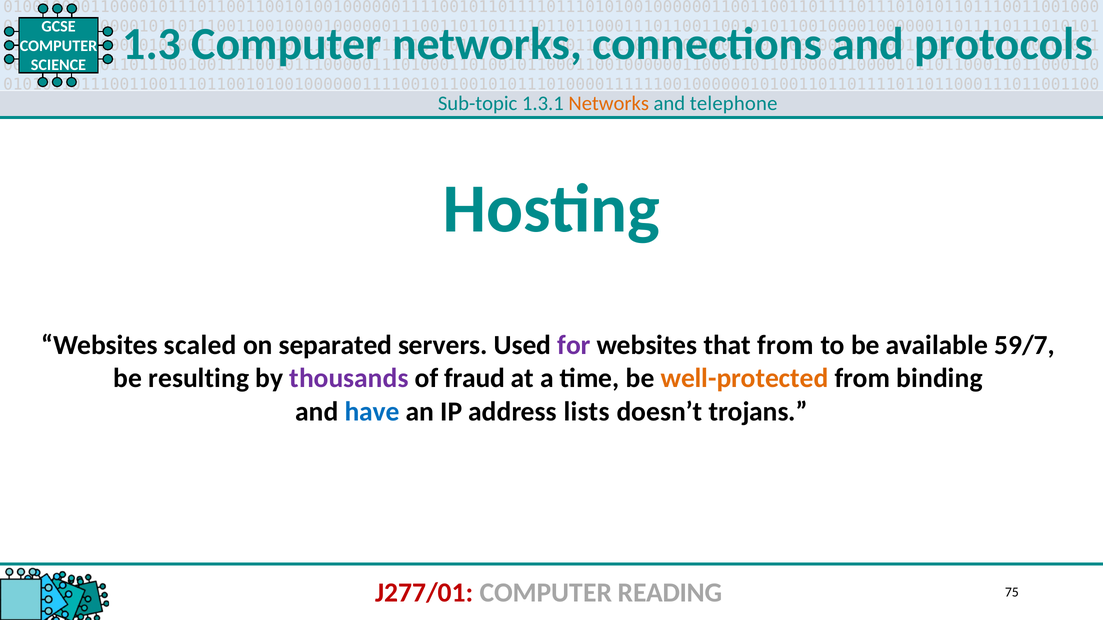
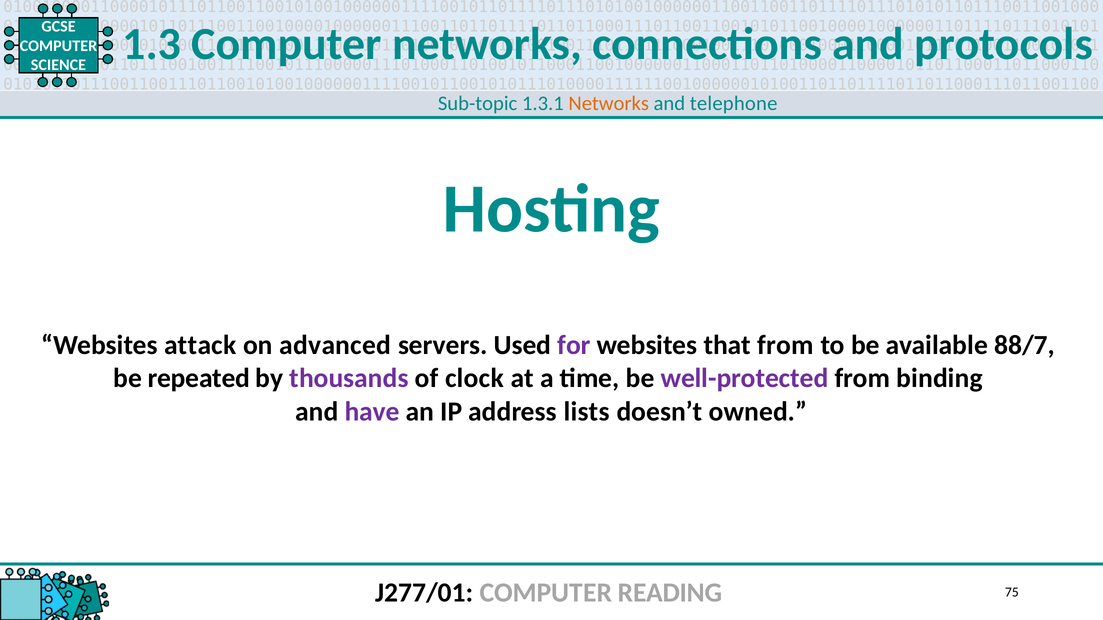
scaled: scaled -> attack (200, 346)
separated: separated -> advanced (335, 346)
59/7: 59/7 -> 88/7 (1025, 346)
resulting: resulting -> repeated (199, 379)
fraud: fraud -> clock (474, 379)
well-protected colour: orange -> purple (744, 379)
have colour: blue -> purple (372, 412)
trojans: trojans -> owned (758, 412)
J277/01 colour: red -> black (424, 593)
